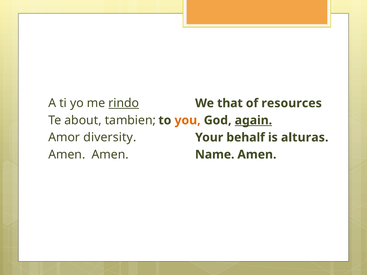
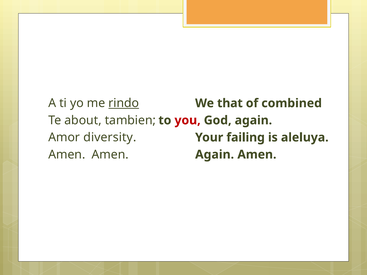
resources: resources -> combined (292, 103)
you colour: orange -> red (188, 120)
again underline: present -> none (253, 120)
behalf: behalf -> failing (246, 138)
alturas: alturas -> aleluya (305, 138)
Amen Name: Name -> Again (215, 155)
